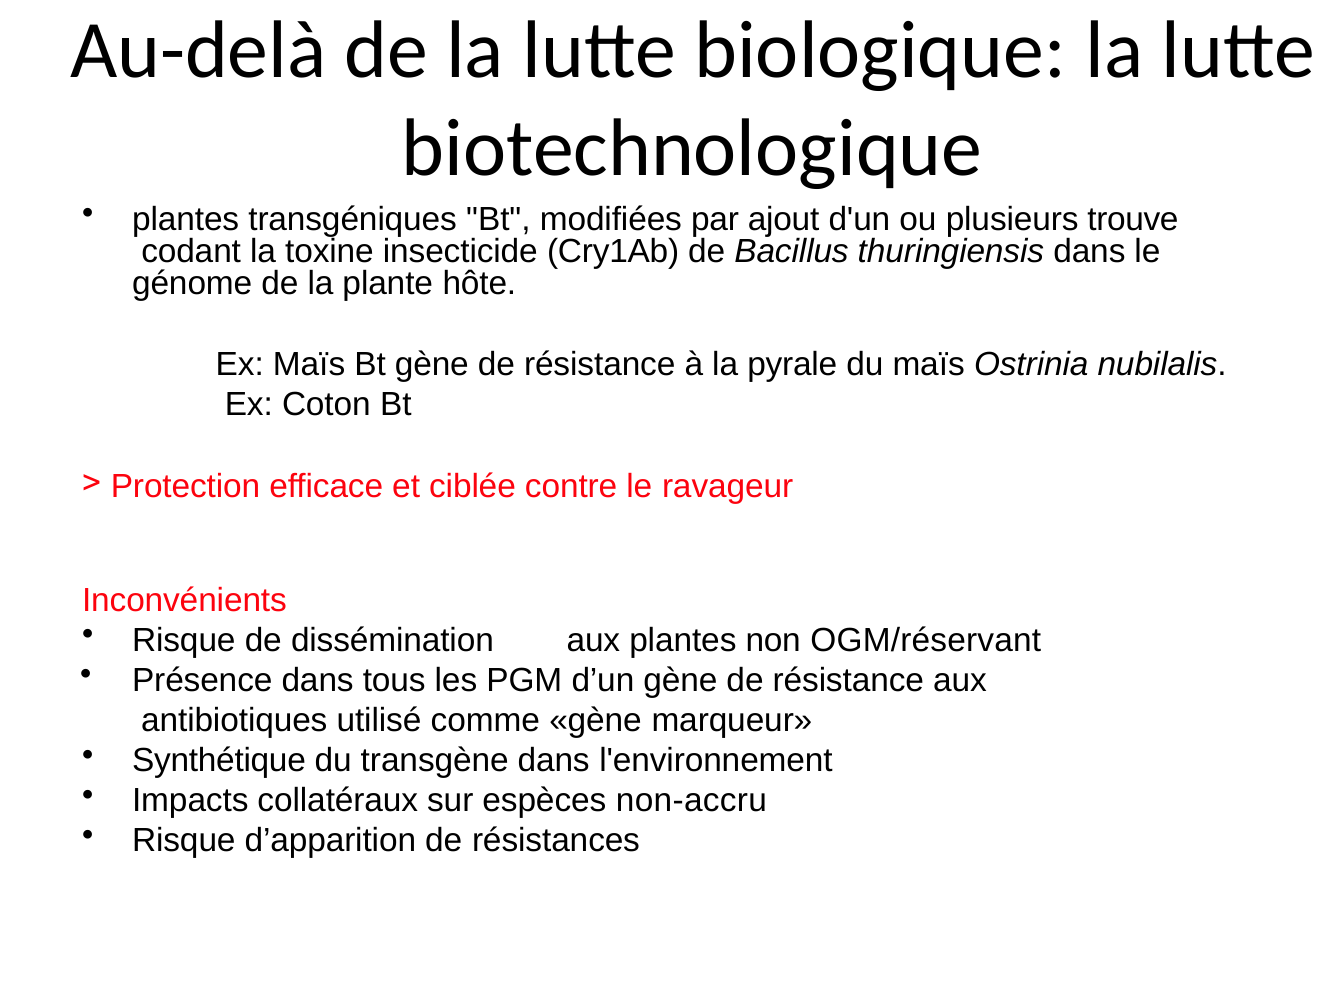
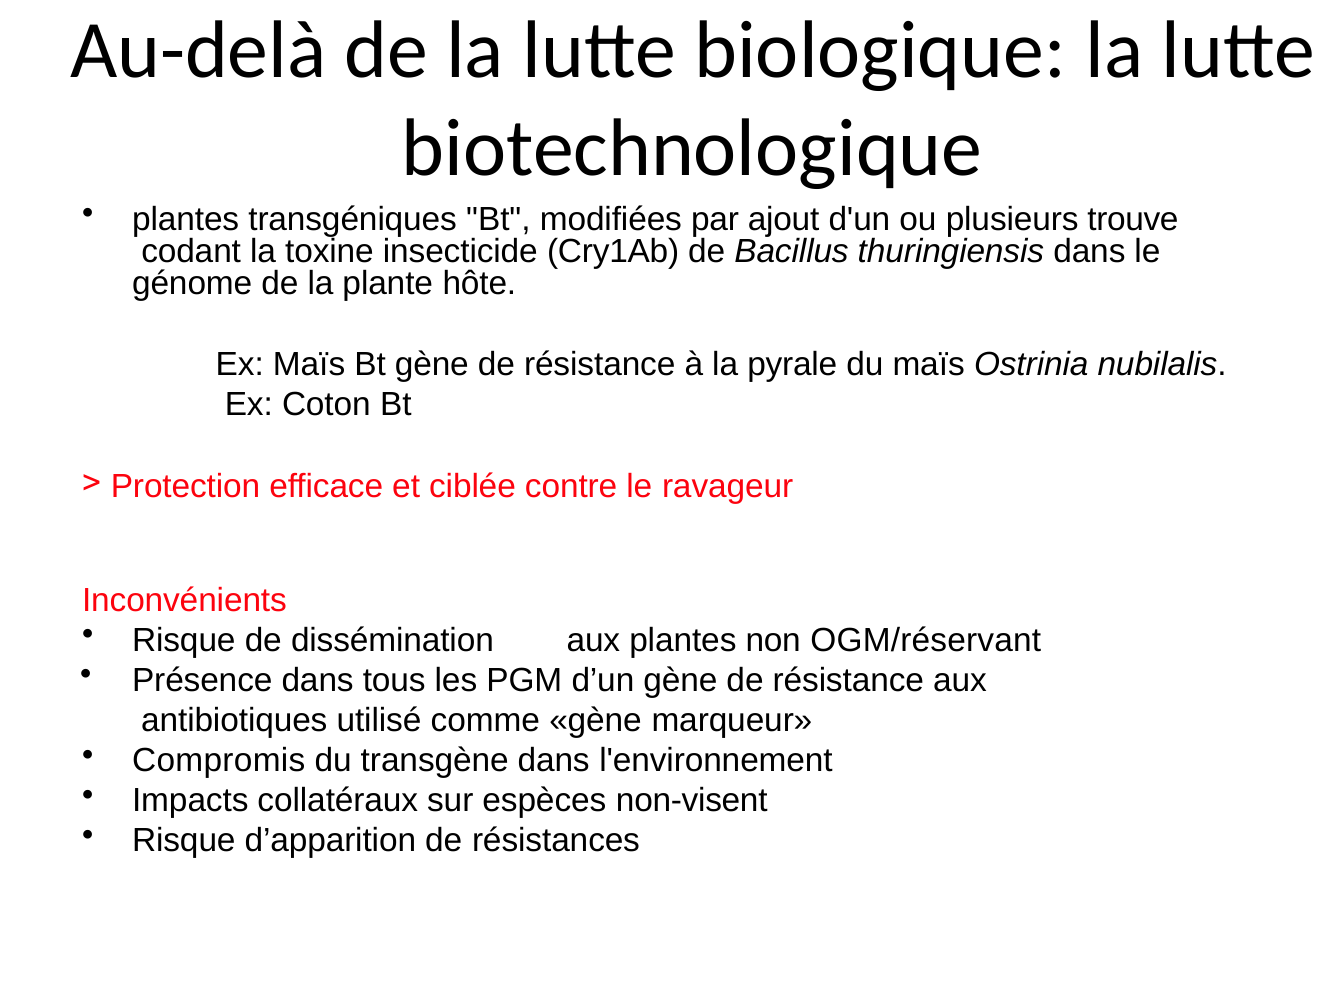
Synthétique: Synthétique -> Compromis (219, 761)
non-accru: non-accru -> non-visent (692, 801)
